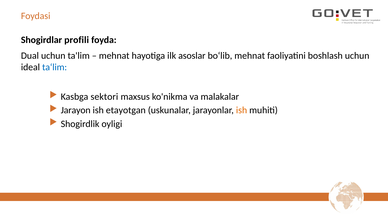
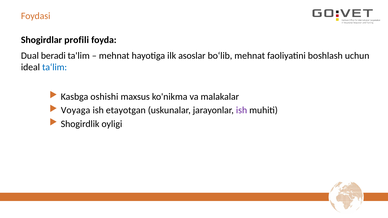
Dual uchun: uchun -> beradi (53, 56)
sektori: sektori -> oshishi (104, 97)
Jarayon: Jarayon -> Voyaga (76, 110)
ish colour: orange -> purple (242, 110)
